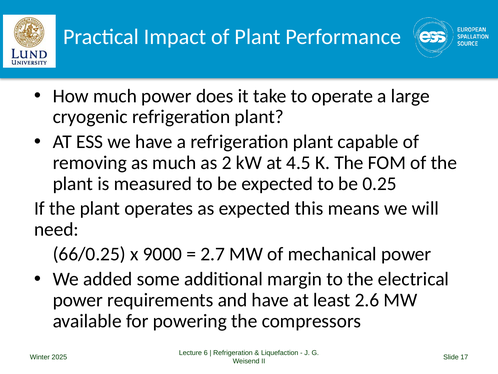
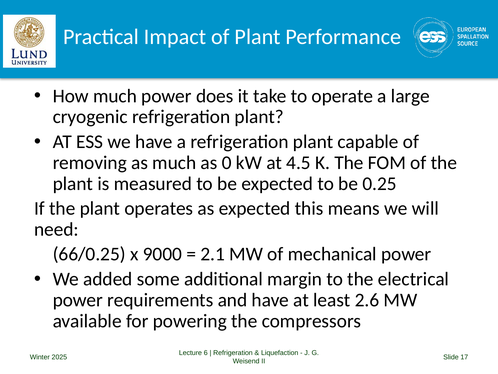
2: 2 -> 0 (227, 162)
2.7: 2.7 -> 2.1 (213, 254)
